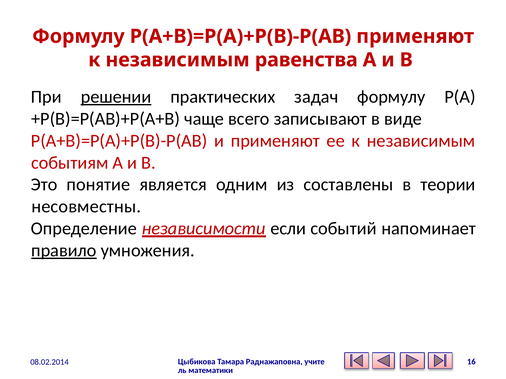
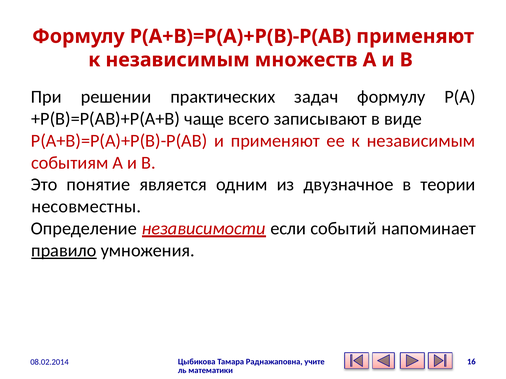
равенства: равенства -> множеств (306, 60)
решении underline: present -> none (116, 97)
составлены: составлены -> двузначное (348, 185)
